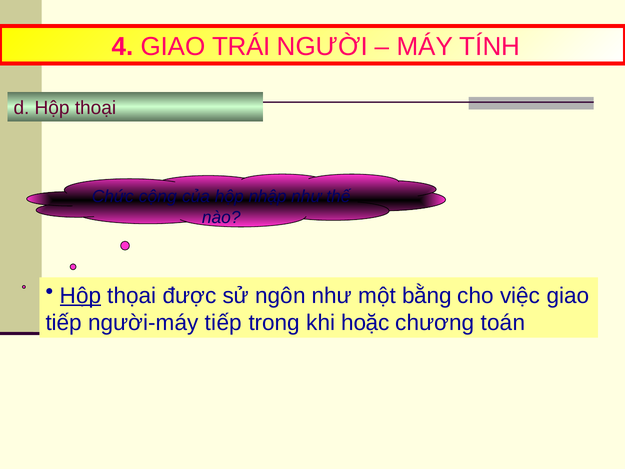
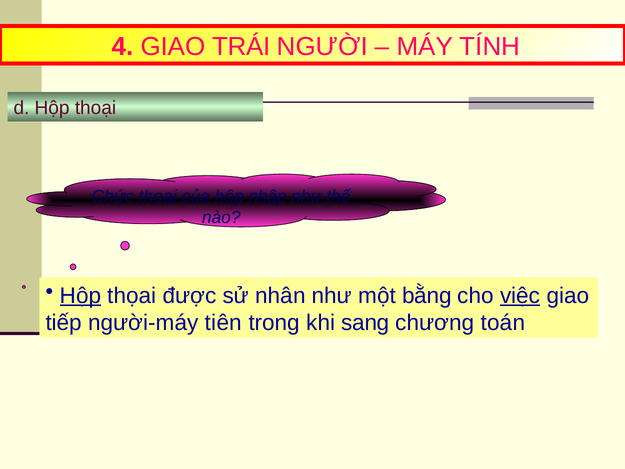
Chức cộng: cộng -> thoại (158, 196)
ngôn: ngôn -> nhân (280, 295)
việc underline: none -> present (520, 295)
người-máy tiếp: tiếp -> tiên (223, 322)
hoặc: hoặc -> sang (365, 322)
